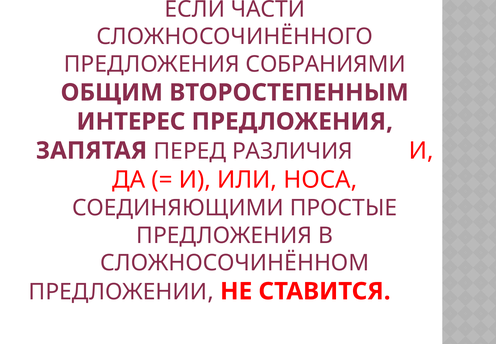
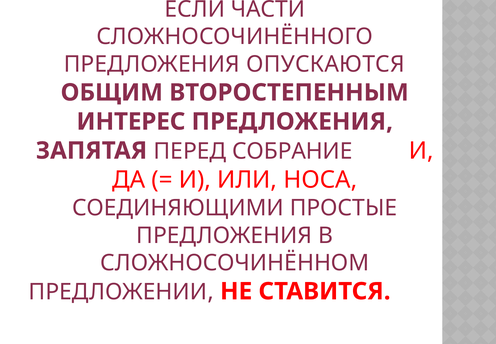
СОБРАНИЯМИ: СОБРАНИЯМИ -> ОПУСКАЮТСЯ (325, 64)
РАЗЛИЧИЯ: РАЗЛИЧИЯ -> СОБРАНИЕ (292, 151)
